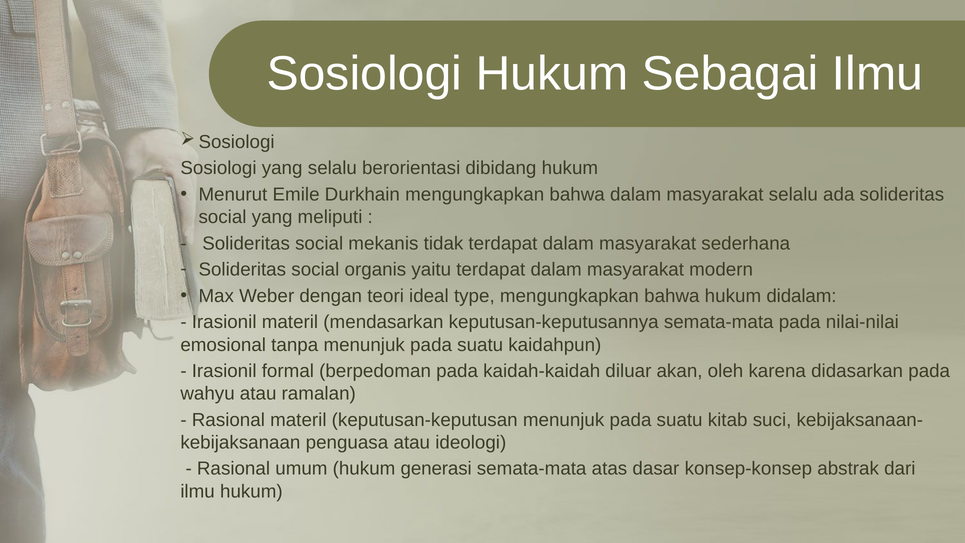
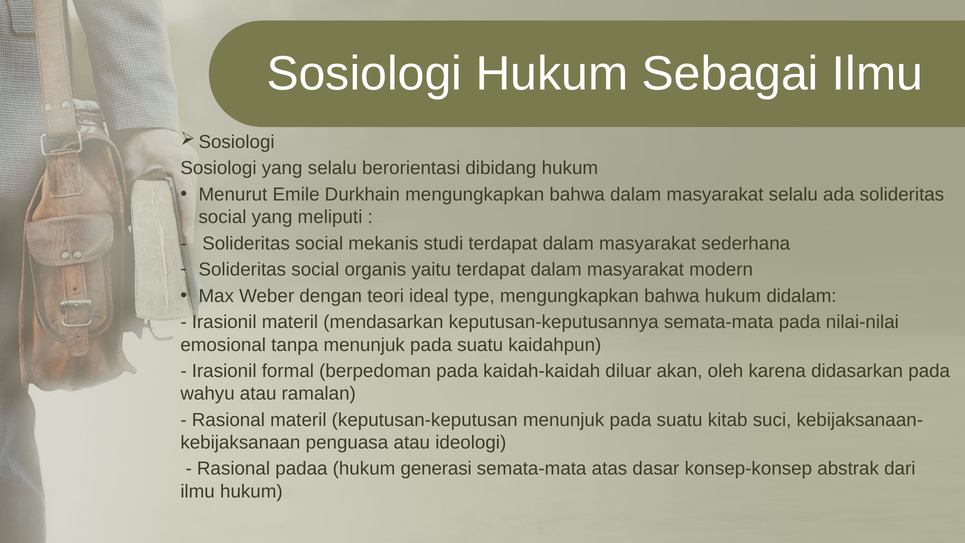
tidak: tidak -> studi (444, 243)
umum: umum -> padaa (301, 469)
